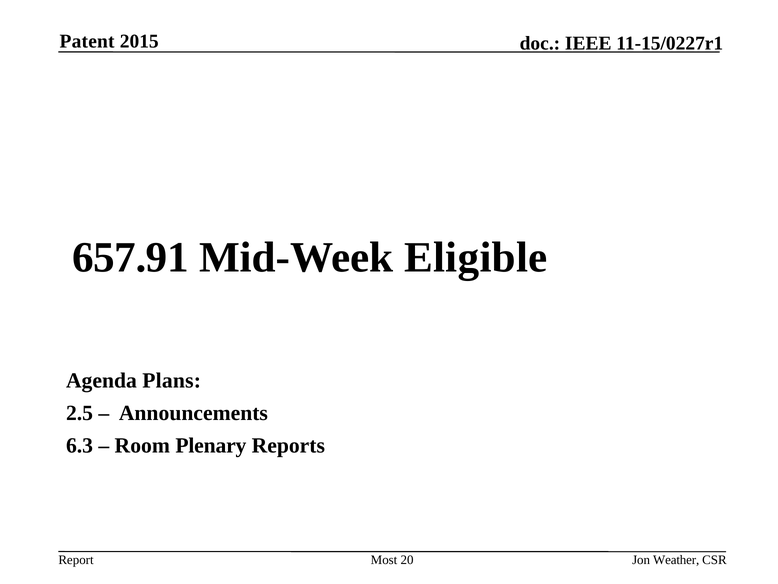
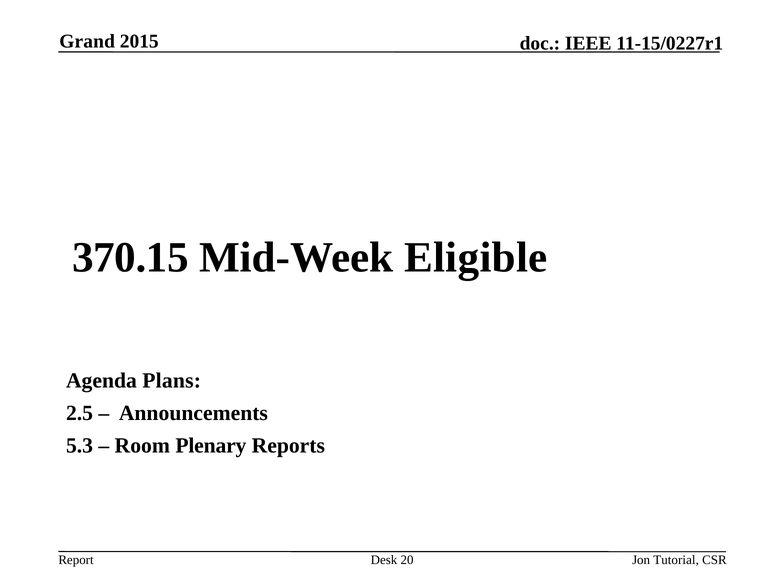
Patent: Patent -> Grand (87, 41)
657.91: 657.91 -> 370.15 (130, 257)
6.3: 6.3 -> 5.3 (80, 445)
Most: Most -> Desk (384, 560)
Weather: Weather -> Tutorial (676, 560)
